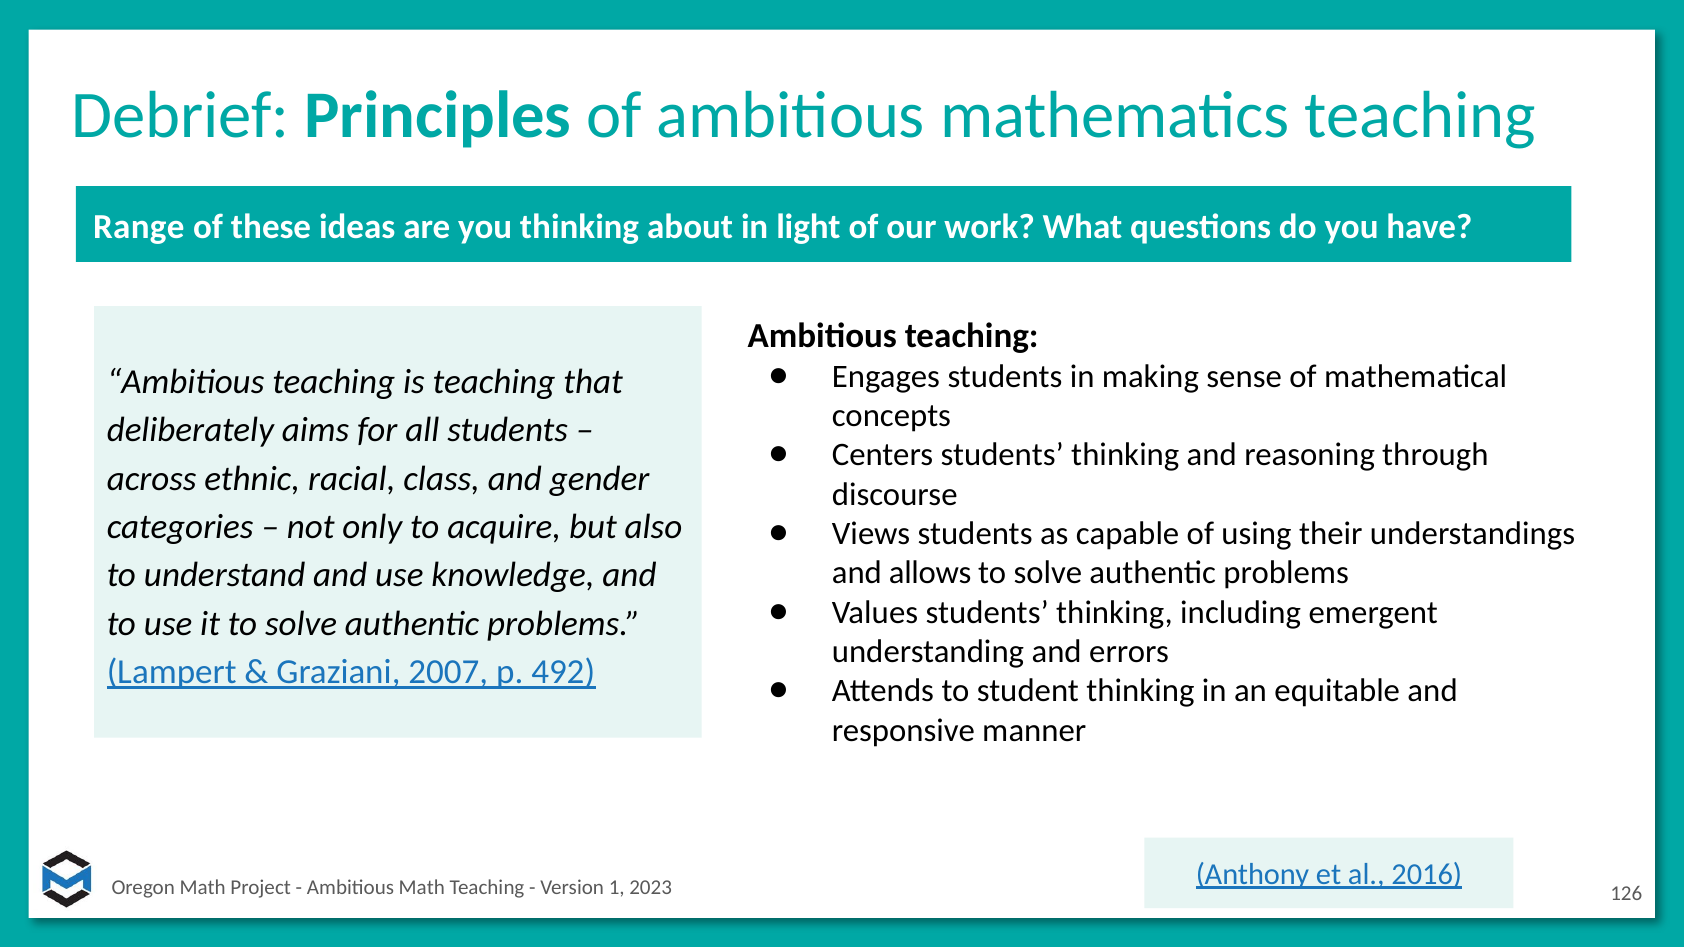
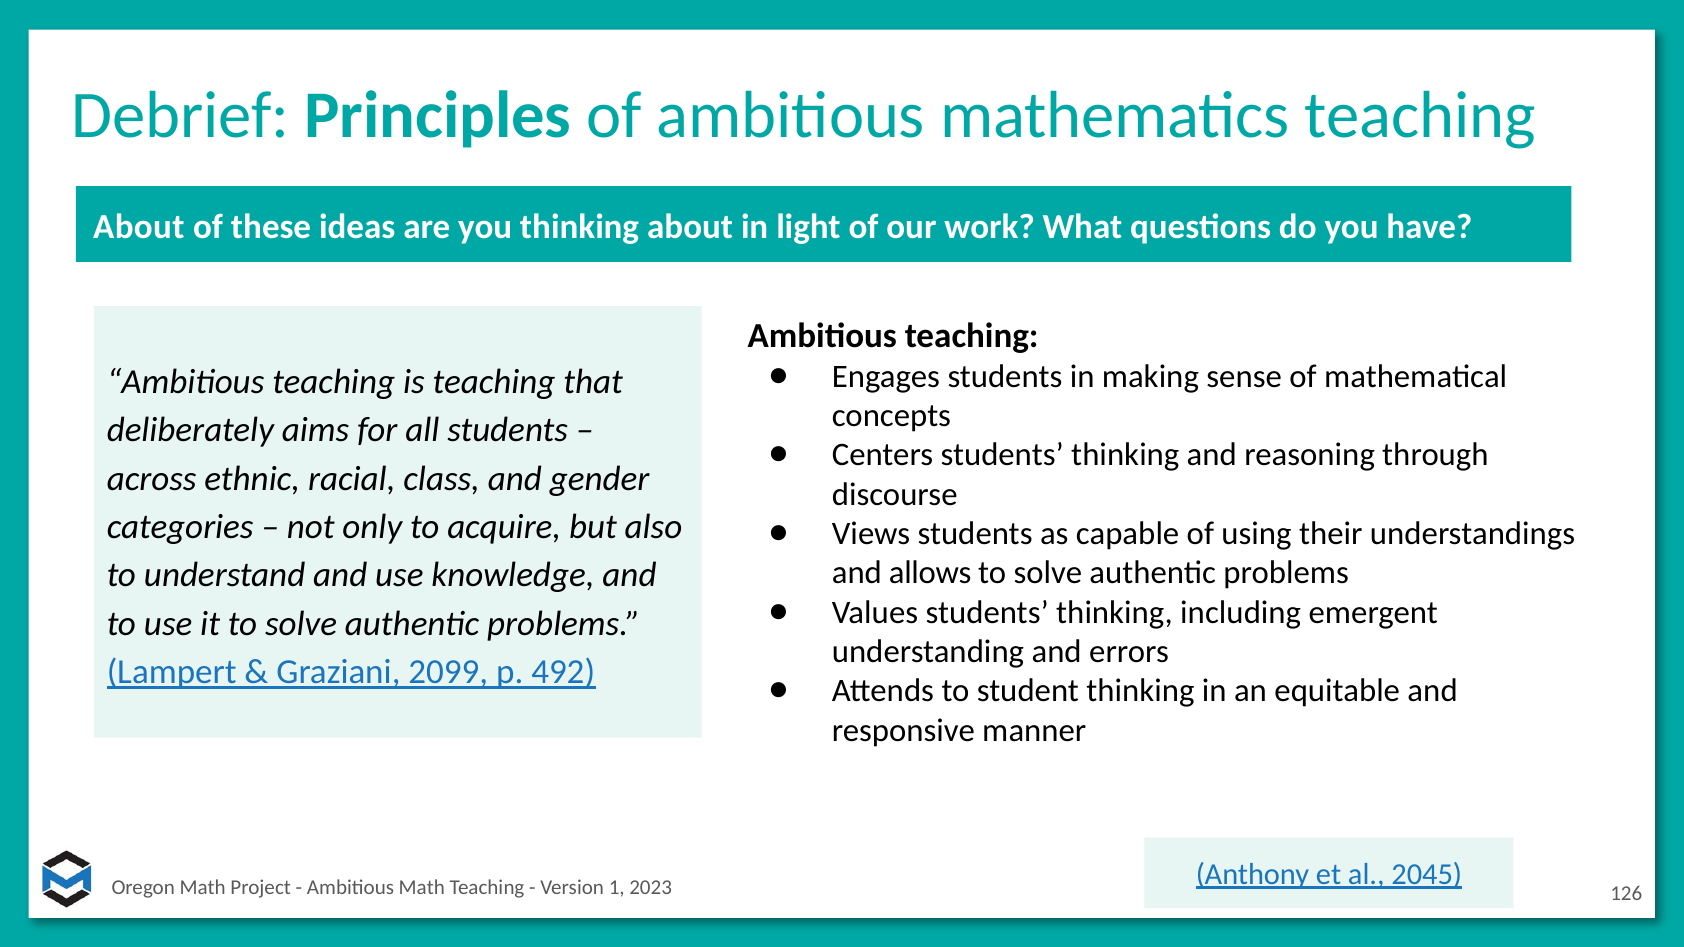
Range: Range -> About (139, 227)
2007: 2007 -> 2099 (448, 673)
2016: 2016 -> 2045 (1427, 875)
